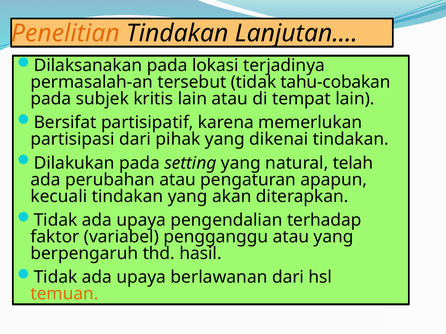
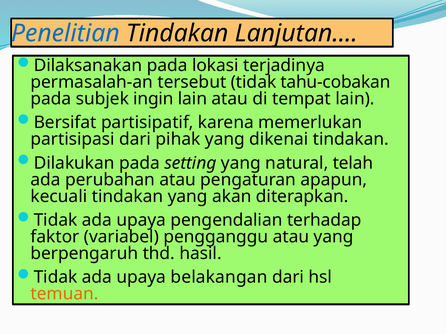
Penelitian colour: orange -> blue (66, 34)
kritis: kritis -> ingin (153, 99)
berlawanan: berlawanan -> belakangan (219, 278)
